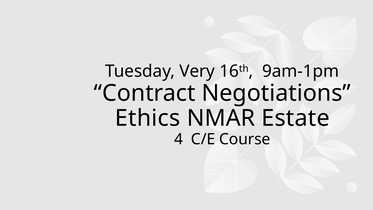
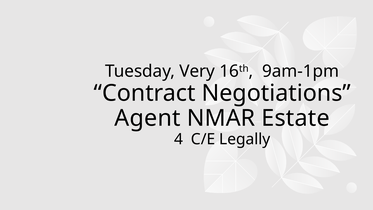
Ethics: Ethics -> Agent (148, 118)
Course: Course -> Legally (245, 139)
